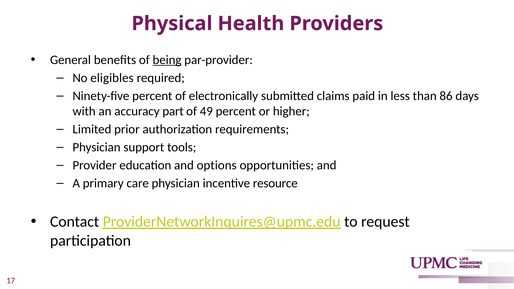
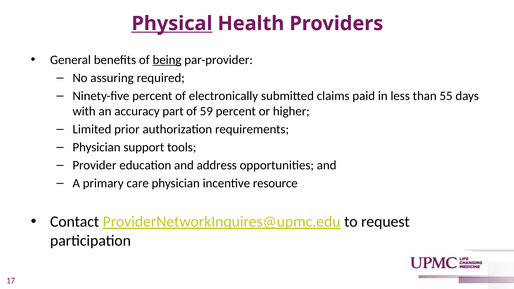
Physical underline: none -> present (172, 24)
eligibles: eligibles -> assuring (112, 78)
86: 86 -> 55 (446, 96)
49: 49 -> 59 (206, 111)
options: options -> address (217, 165)
